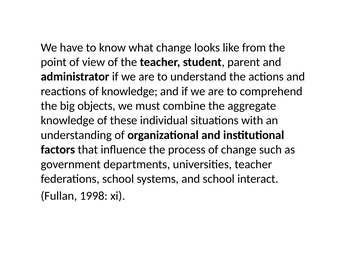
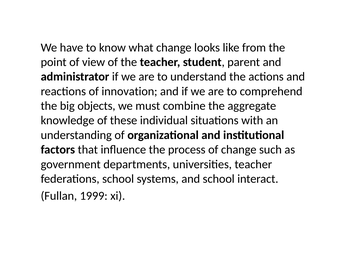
of knowledge: knowledge -> innovation (129, 91)
1998: 1998 -> 1999 (94, 195)
